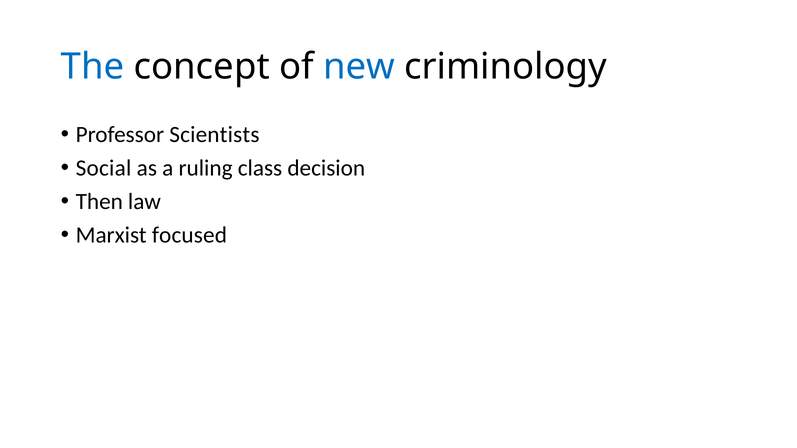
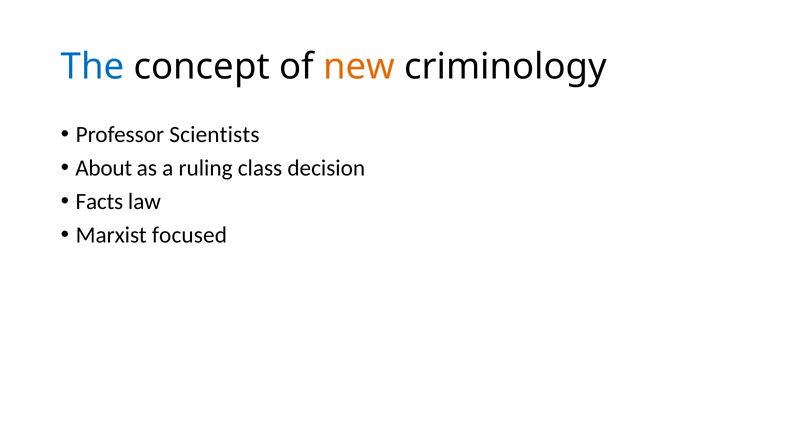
new colour: blue -> orange (359, 67)
Social: Social -> About (104, 168)
Then: Then -> Facts (99, 202)
